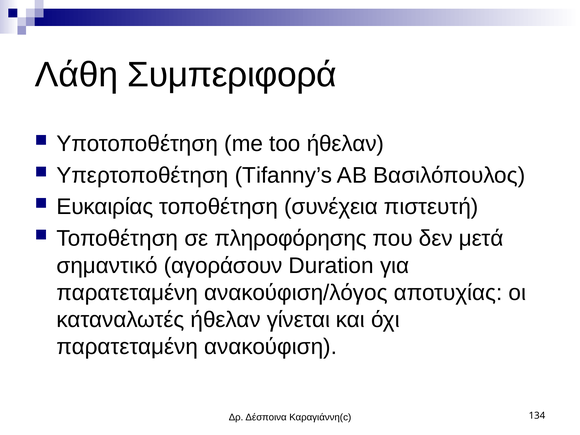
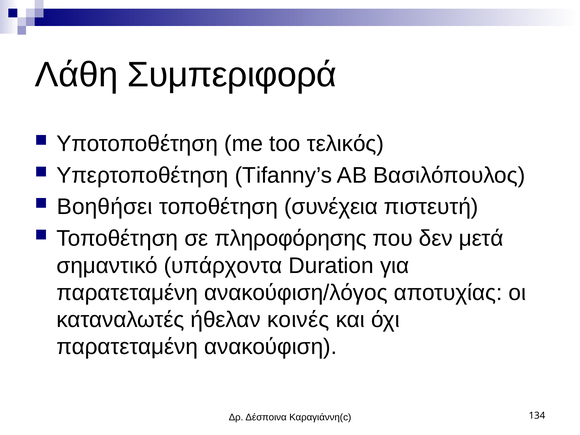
too ήθελαν: ήθελαν -> τελικός (345, 144)
Ευκαιρίας: Ευκαιρίας -> Βοηθήσει (105, 207)
αγοράσουν: αγοράσουν -> υπάρχοντα (223, 266)
γίνεται: γίνεται -> κοινές (298, 320)
